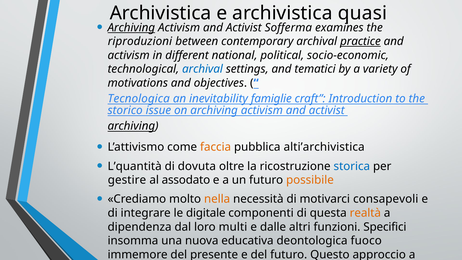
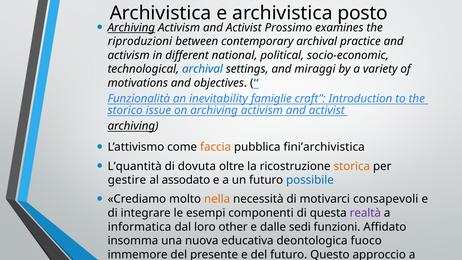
quasi: quasi -> posto (363, 13)
Sofferma: Sofferma -> Prossimo (288, 28)
practice underline: present -> none (360, 41)
tematici: tematici -> miraggi (315, 69)
Tecnologica: Tecnologica -> Funzionalità (139, 99)
alti’archivistica: alti’archivistica -> fini’archivistica (324, 147)
storica colour: blue -> orange (352, 166)
possibile colour: orange -> blue (310, 180)
digitale: digitale -> esempi (206, 213)
realtà colour: orange -> purple (365, 213)
dipendenza: dipendenza -> informatica (140, 227)
multi: multi -> other (233, 227)
altri: altri -> sedi (300, 227)
Specifici: Specifici -> Affidato (385, 227)
